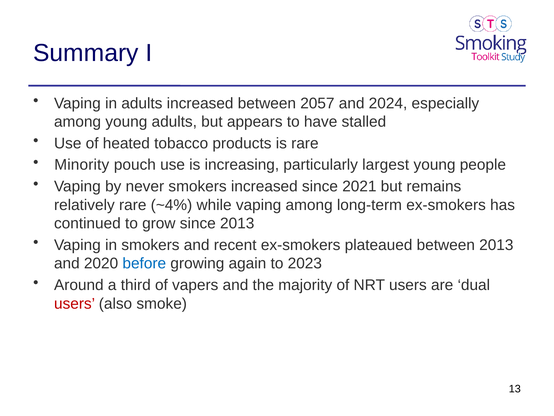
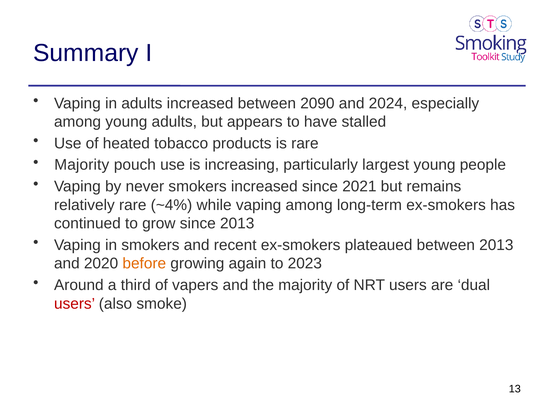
2057: 2057 -> 2090 (317, 103)
Minority: Minority -> Majority (82, 165)
before colour: blue -> orange (144, 263)
